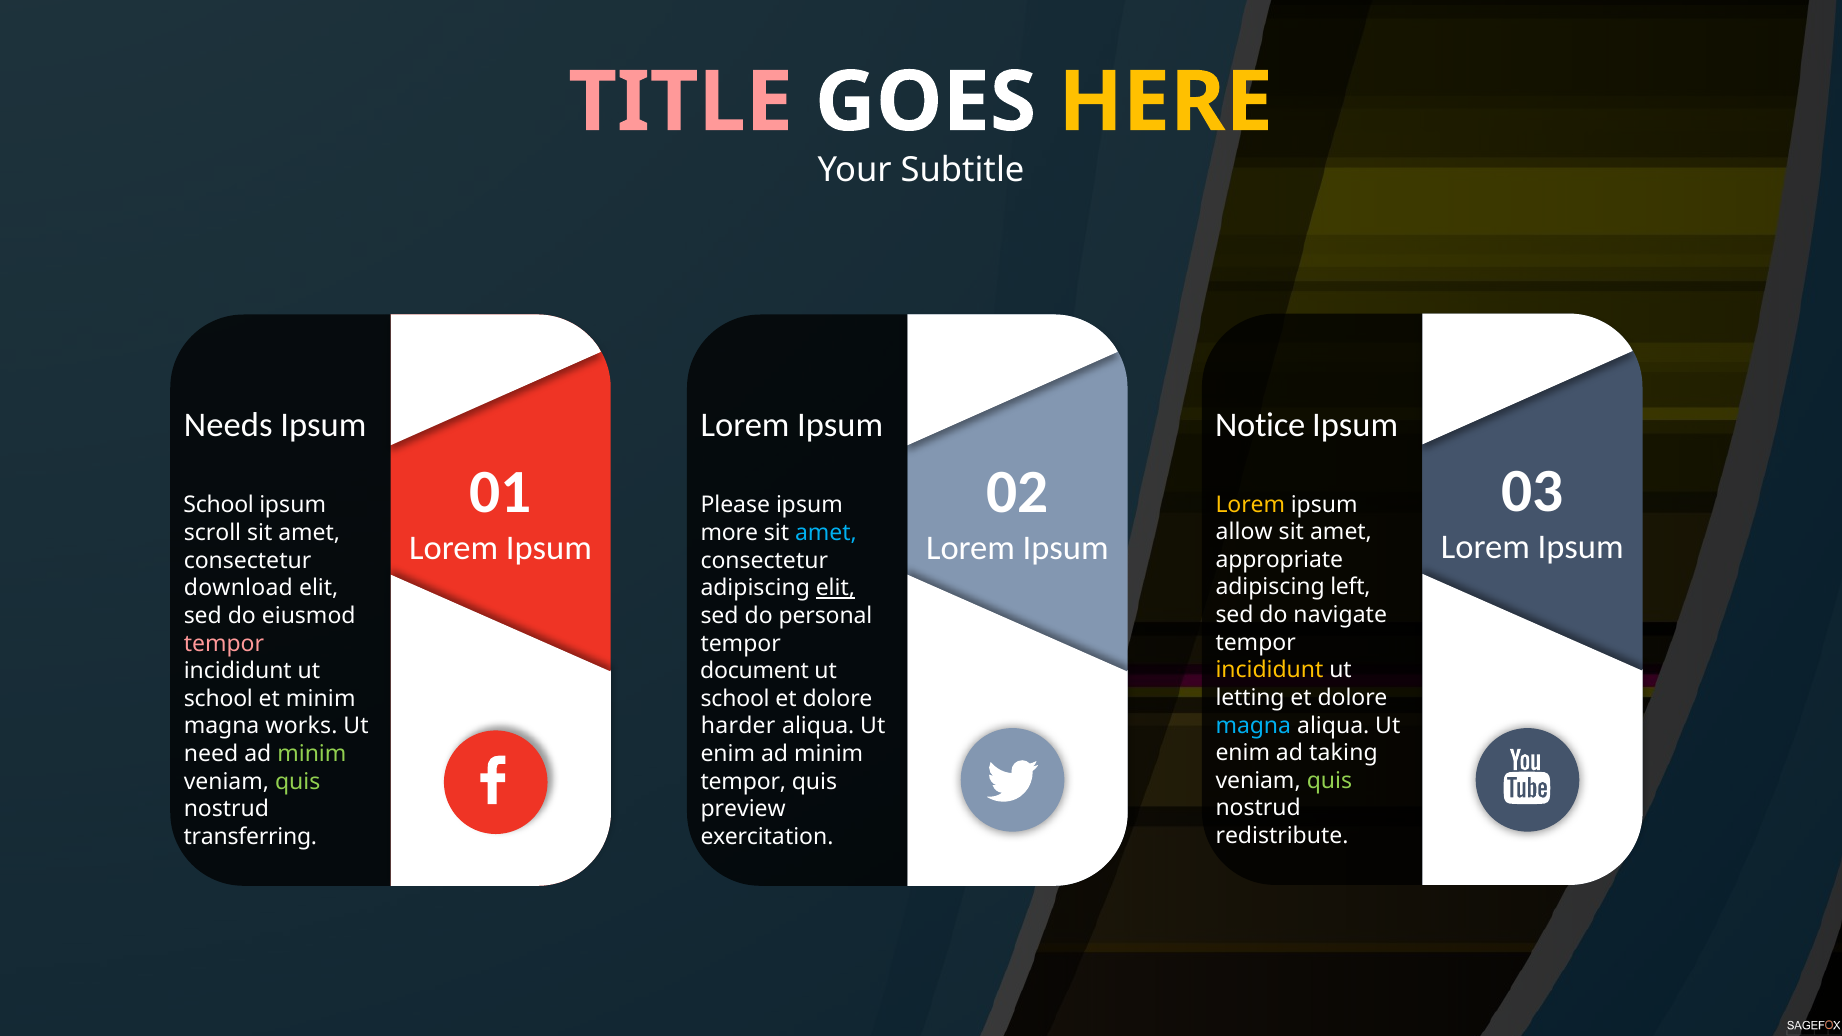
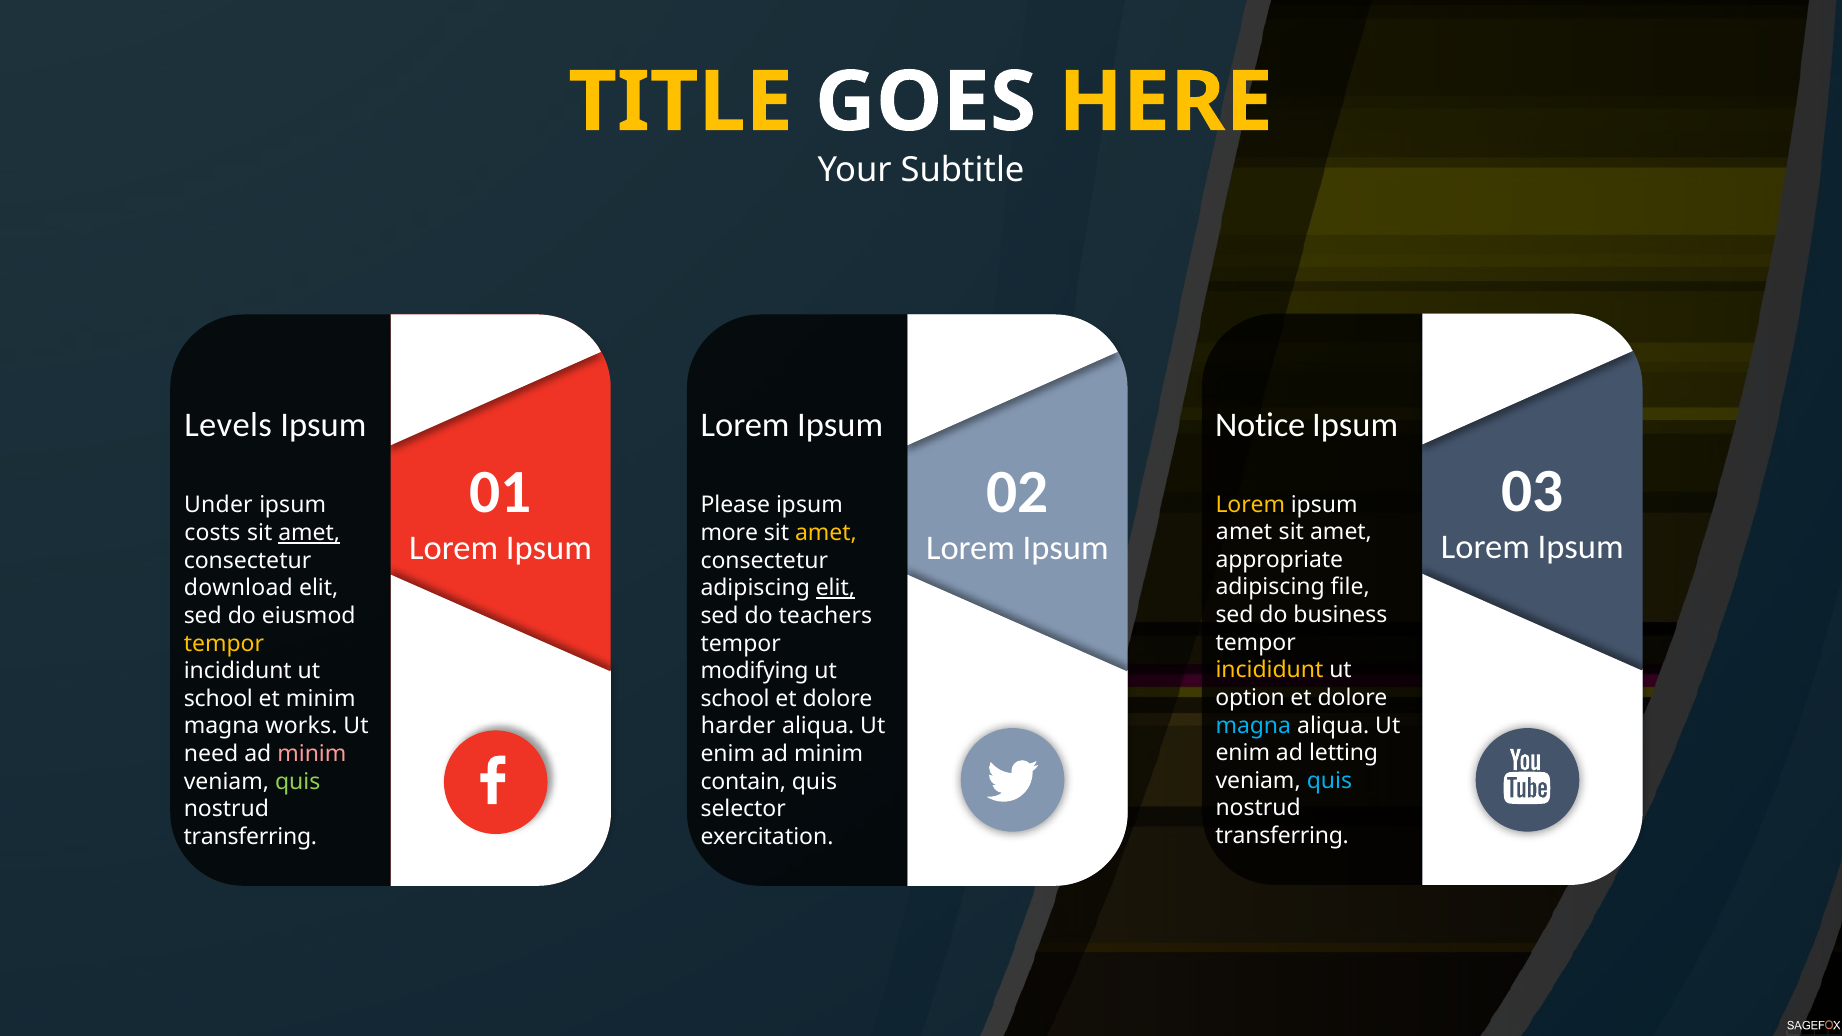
TITLE colour: pink -> yellow (681, 102)
Needs: Needs -> Levels (228, 426)
School: School -> Under (218, 505)
allow: allow -> amet (1244, 532)
scroll: scroll -> costs (212, 533)
amet underline: none -> present (309, 533)
amet colour: light blue -> yellow (826, 533)
left: left -> file (1350, 587)
navigate: navigate -> business (1340, 615)
personal: personal -> teachers (825, 616)
tempor colour: pink -> yellow (224, 644)
document: document -> modifying (755, 671)
letting: letting -> option (1250, 698)
taking: taking -> letting (1344, 753)
minim colour: light green -> pink (312, 754)
quis colour: light green -> light blue (1329, 781)
tempor: tempor -> contain (743, 782)
preview: preview -> selector (743, 809)
redistribute: redistribute -> transferring (1282, 836)
